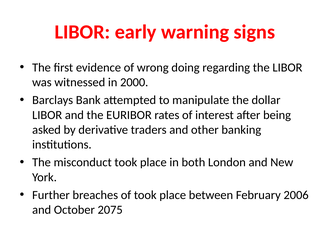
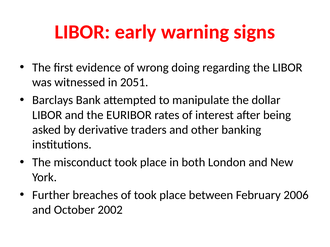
2000: 2000 -> 2051 (134, 83)
2075: 2075 -> 2002 (110, 210)
